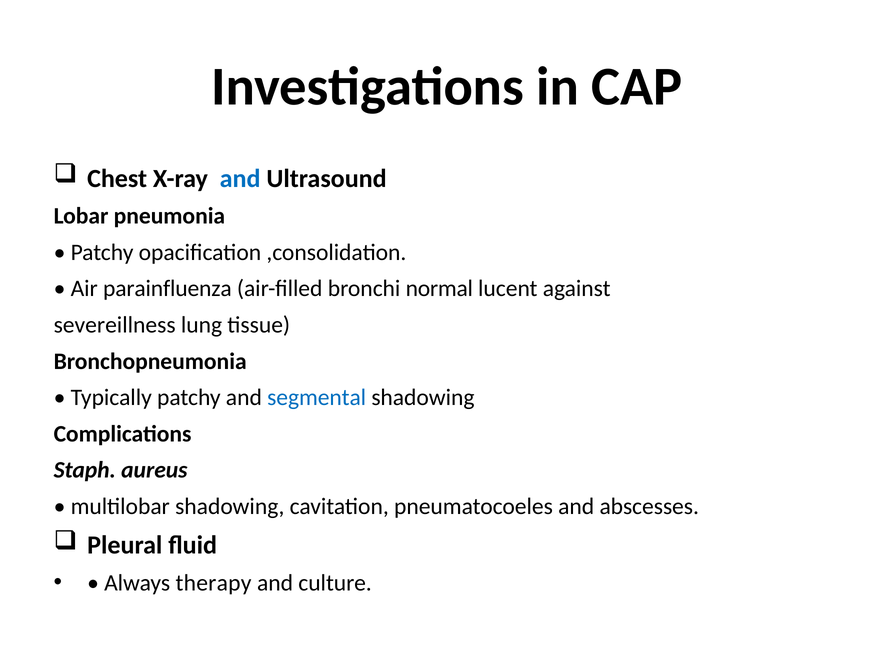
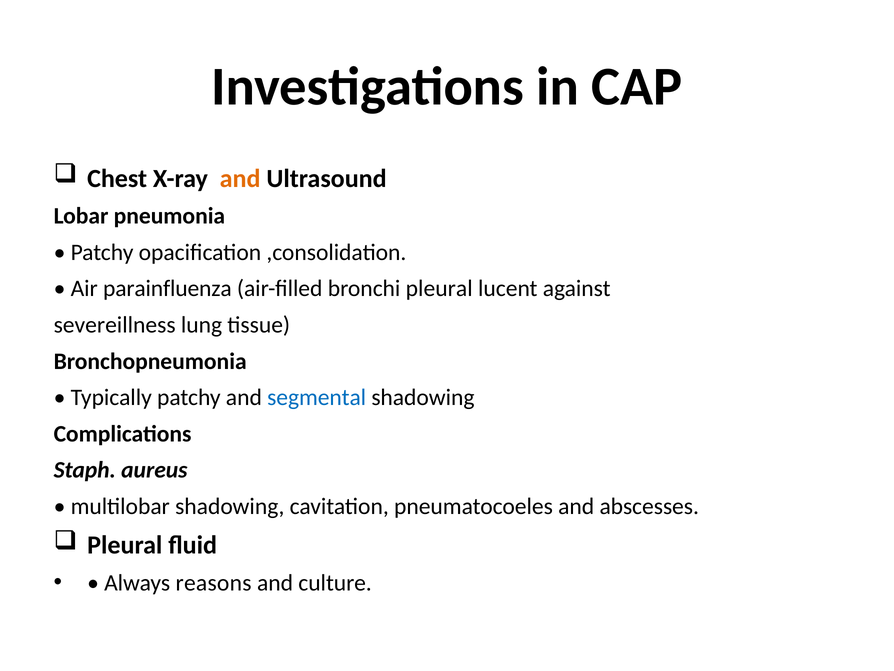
and colour: blue -> orange (240, 178)
bronchi normal: normal -> pleural (439, 288)
therapy: therapy -> reasons (214, 582)
